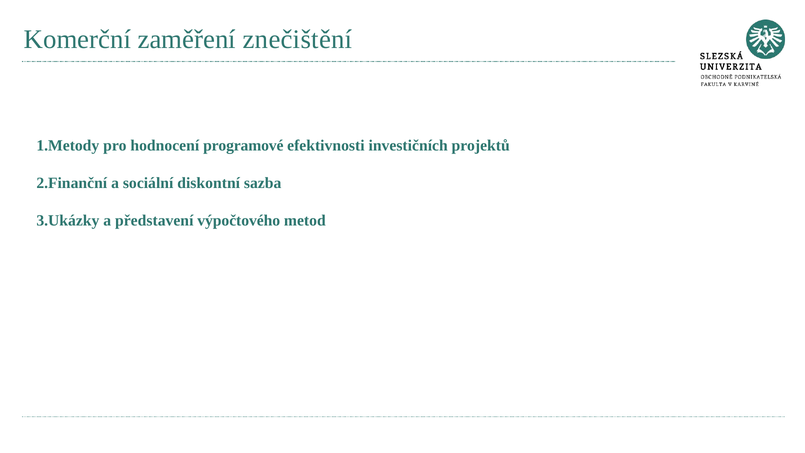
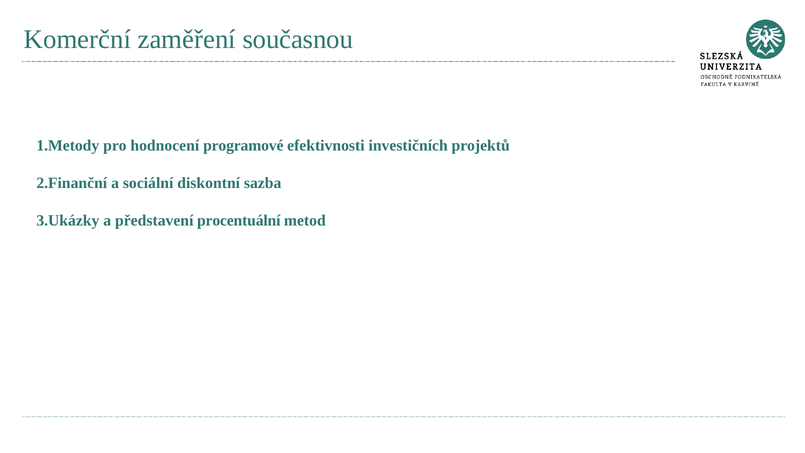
znečištění: znečištění -> současnou (298, 39)
výpočtového: výpočtového -> procentuální (239, 220)
